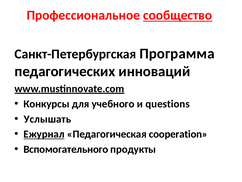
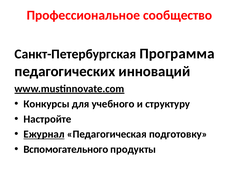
сообщество underline: present -> none (178, 15)
questions: questions -> структуру (168, 104)
Услышать: Услышать -> Настройте (47, 119)
cooperation: cooperation -> подготовку (178, 134)
